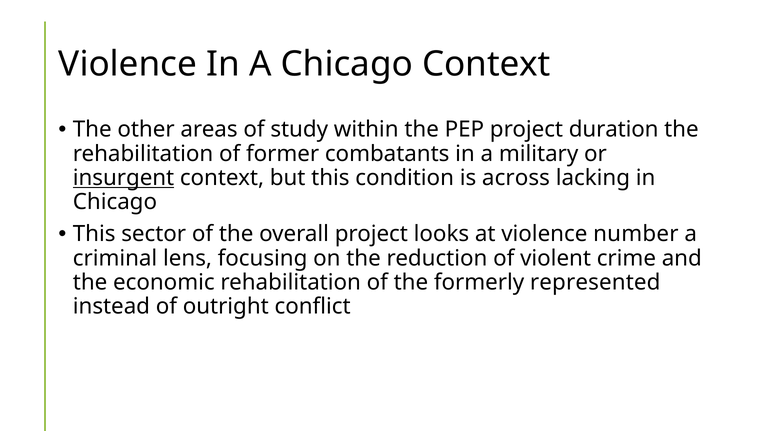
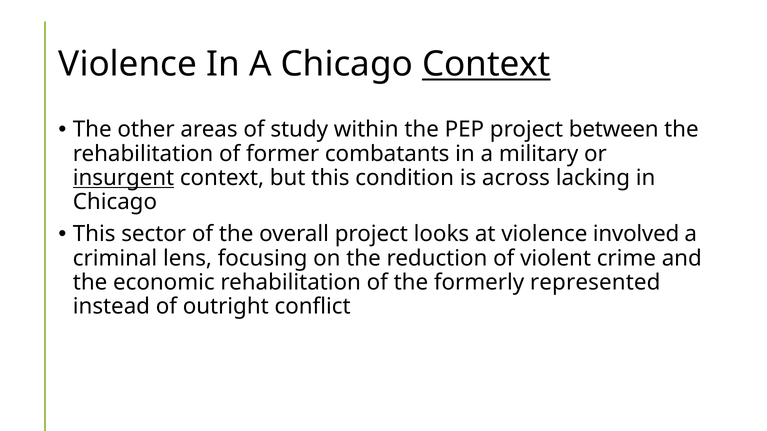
Context underline: none -> present (486, 64)
duration: duration -> between (614, 130)
number: number -> involved (636, 234)
